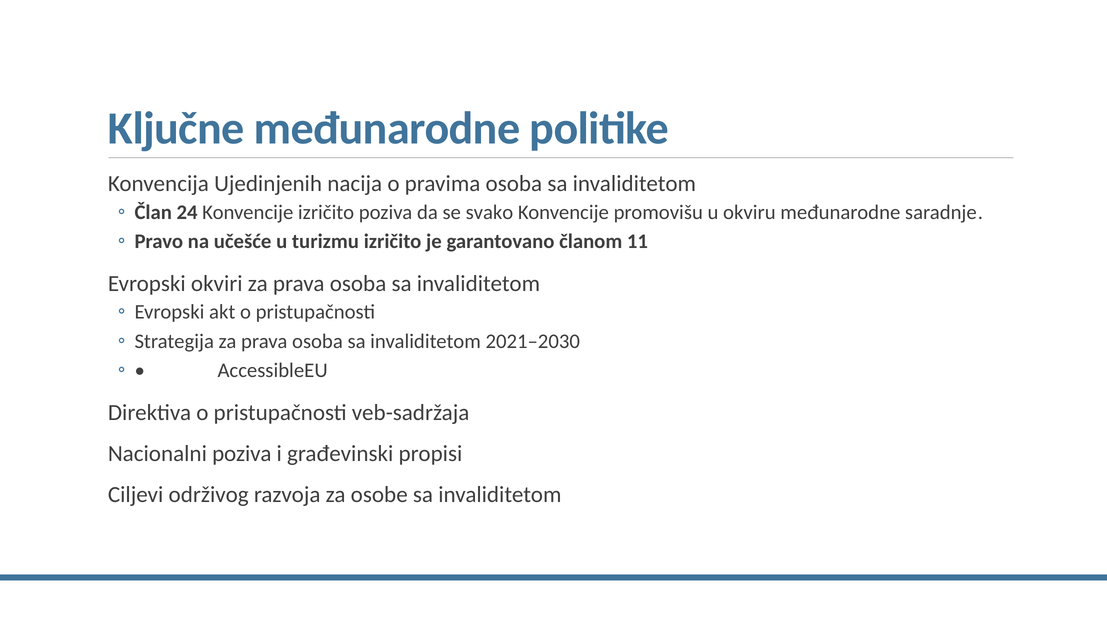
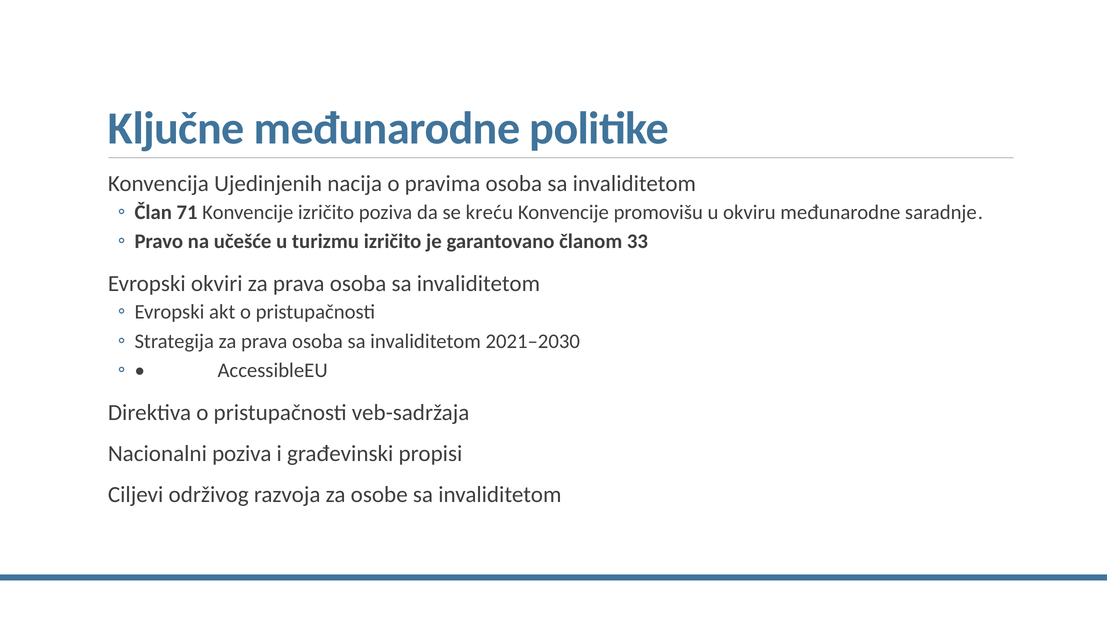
24: 24 -> 71 (187, 212)
svako: svako -> kreću (489, 212)
11: 11 -> 33 (637, 242)
